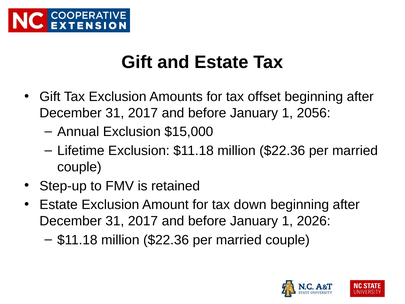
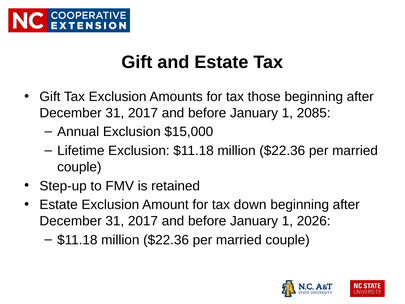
offset: offset -> those (264, 97)
2056: 2056 -> 2085 (314, 113)
